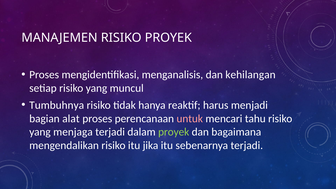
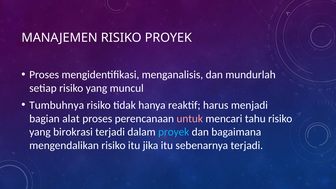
kehilangan: kehilangan -> mundurlah (251, 75)
menjaga: menjaga -> birokrasi (73, 132)
proyek colour: light green -> light blue (174, 132)
